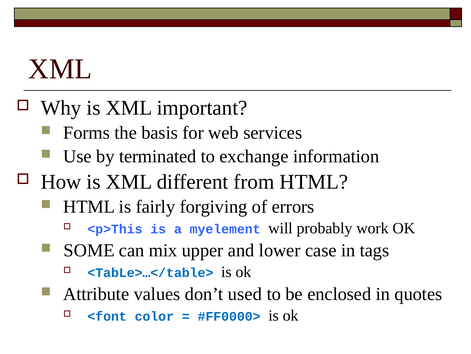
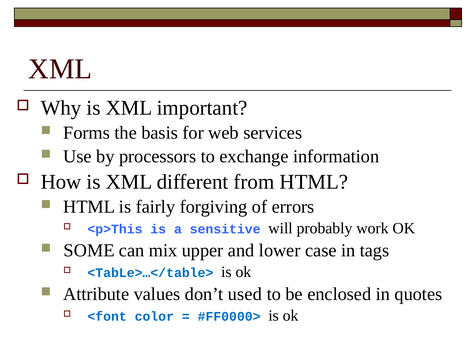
terminated: terminated -> processors (158, 156)
myelement: myelement -> sensitive (225, 229)
